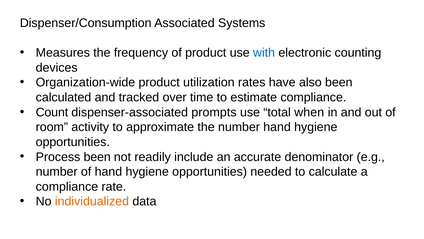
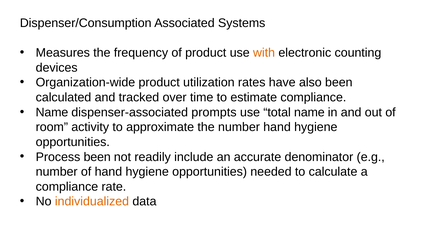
with colour: blue -> orange (264, 53)
Count: Count -> Name (52, 112)
total when: when -> name (309, 112)
